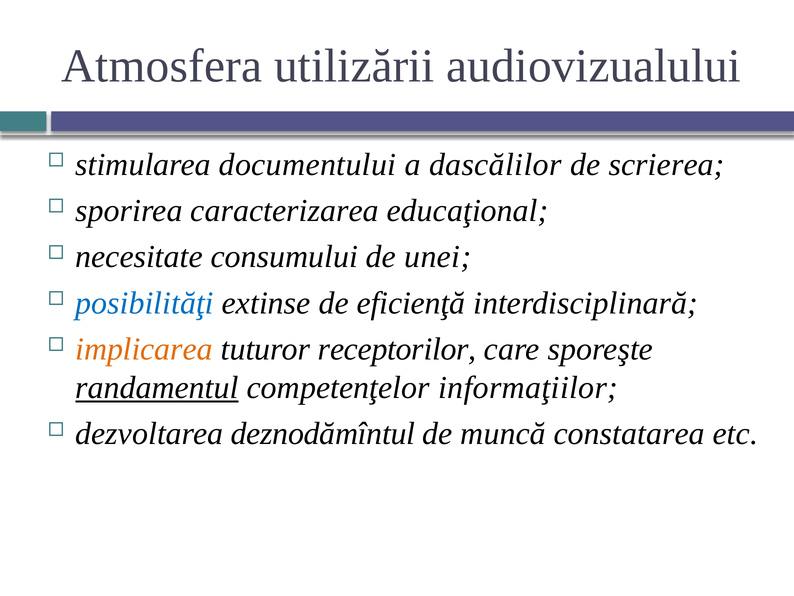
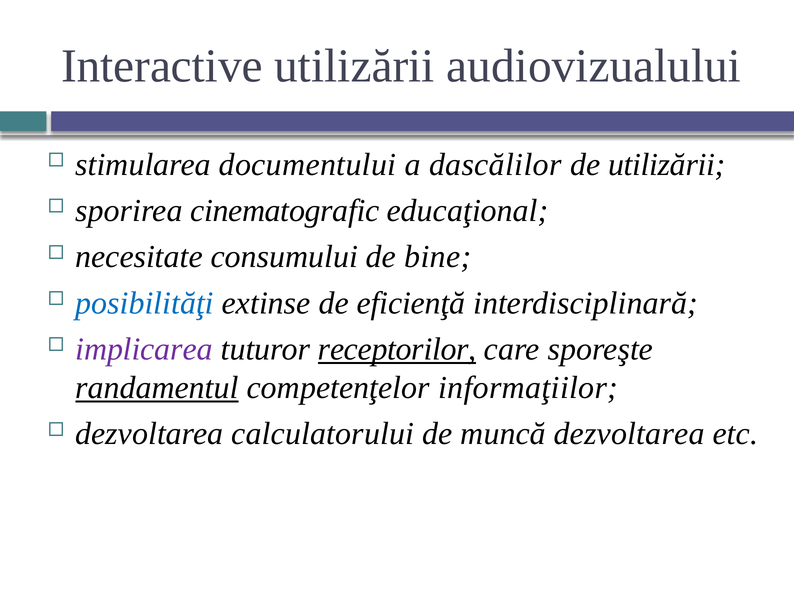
Atmosfera: Atmosfera -> Interactive (162, 66)
de scrierea: scrierea -> utilizării (667, 164)
caracterizarea: caracterizarea -> cinematografic (285, 210)
unei: unei -> bine (438, 257)
implicarea colour: orange -> purple (144, 349)
receptorilor underline: none -> present (397, 349)
deznodămîntul: deznodămîntul -> calculatorului (323, 433)
muncă constatarea: constatarea -> dezvoltarea (629, 433)
